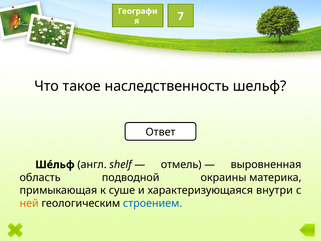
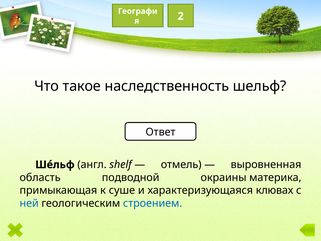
7: 7 -> 2 (181, 16)
внутри: внутри -> клювах (275, 190)
ней colour: orange -> blue (29, 203)
